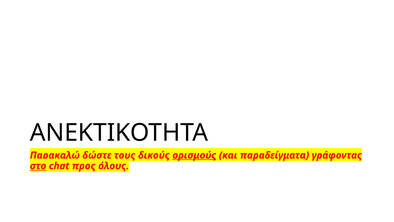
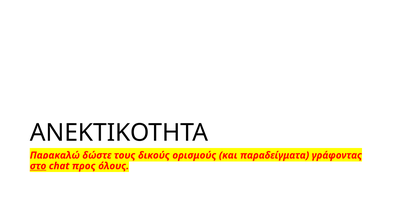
ορισμούς underline: present -> none (194, 155)
